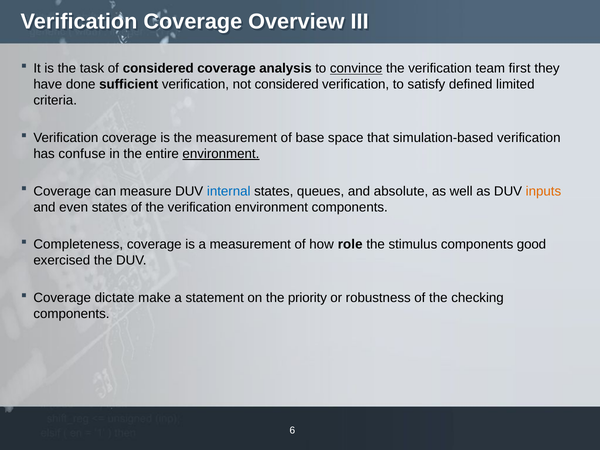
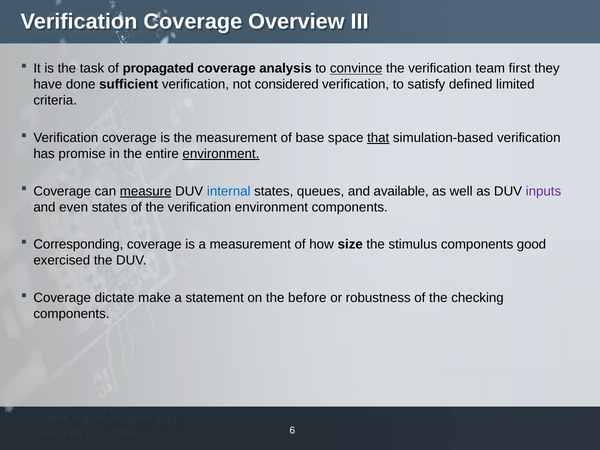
of considered: considered -> propagated (158, 69)
that underline: none -> present (378, 138)
confuse: confuse -> promise (82, 154)
measure underline: none -> present (146, 191)
absolute: absolute -> available (401, 191)
inputs colour: orange -> purple (543, 191)
Completeness: Completeness -> Corresponding (78, 245)
role: role -> size (350, 245)
priority: priority -> before (307, 298)
